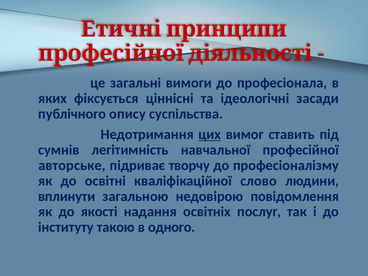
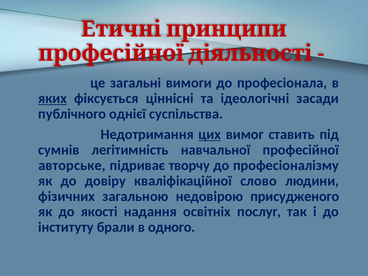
яких underline: none -> present (53, 98)
опису: опису -> однієї (128, 114)
освітні: освітні -> довіру (105, 181)
вплинути: вплинути -> фізичних (67, 196)
повідомлення: повідомлення -> присудженого (295, 196)
такою: такою -> брали (116, 227)
